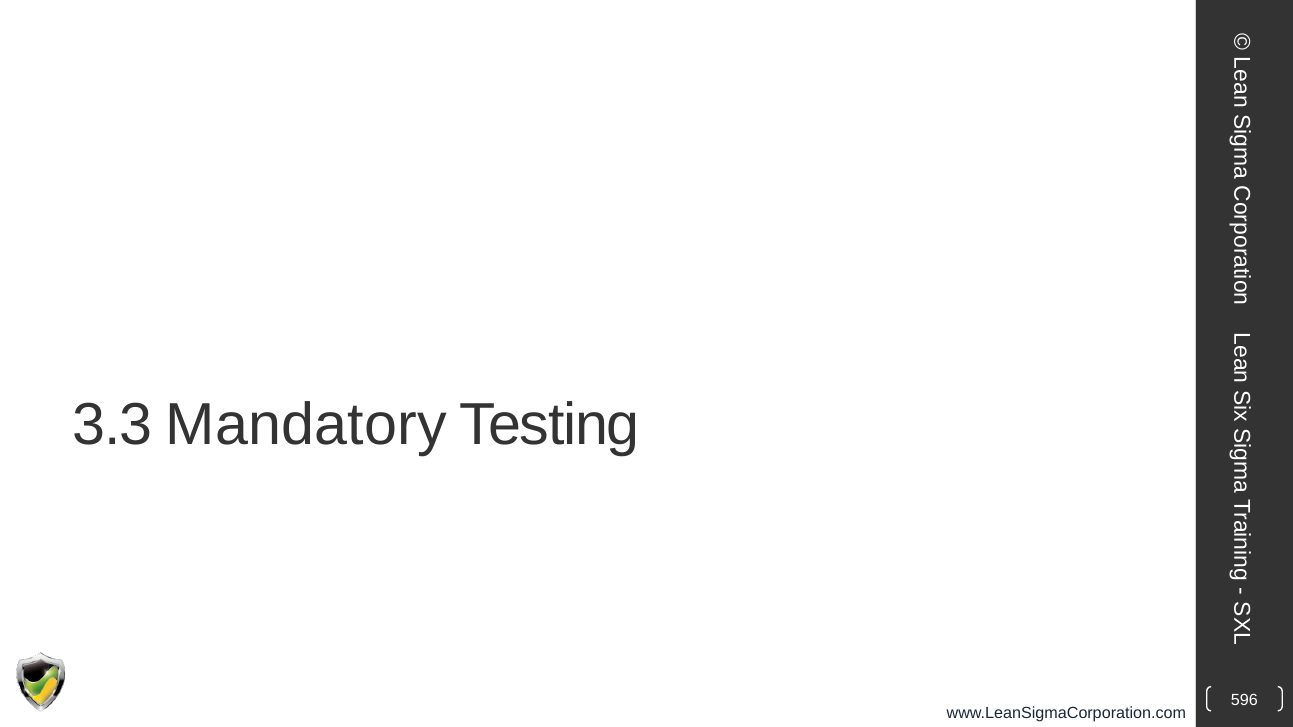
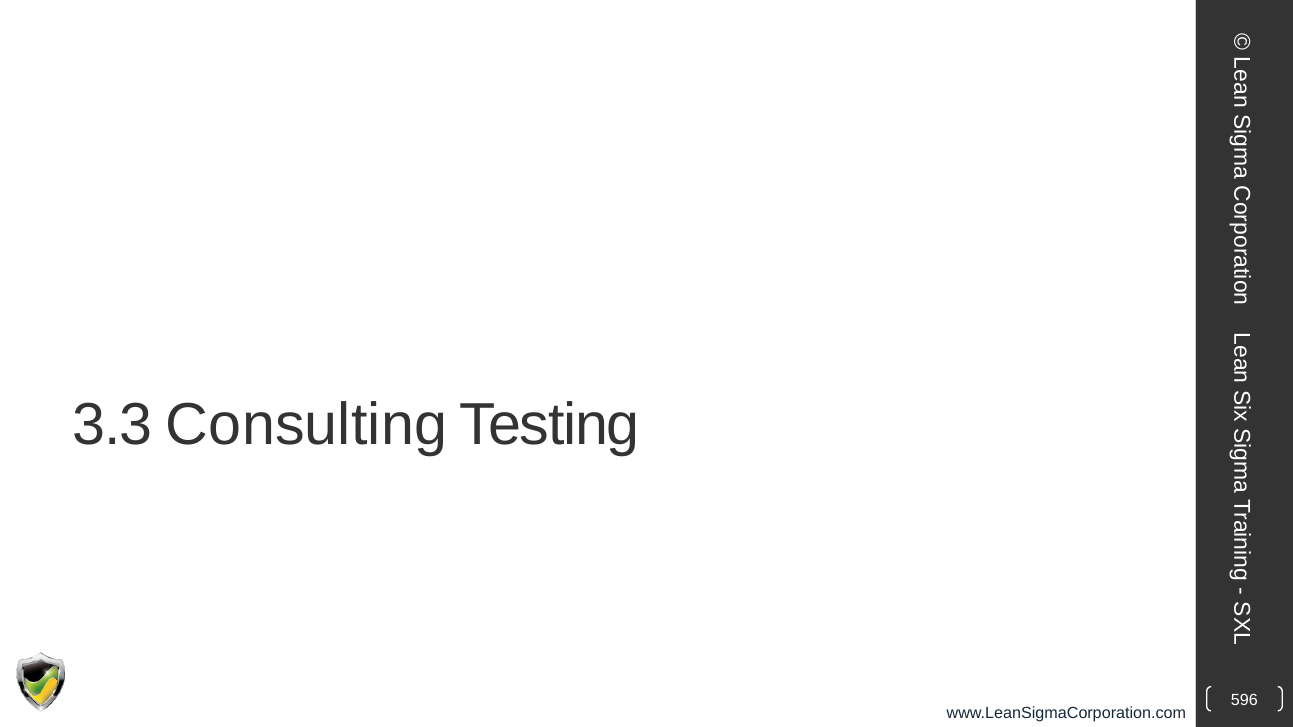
Mandatory: Mandatory -> Consulting (307, 425)
